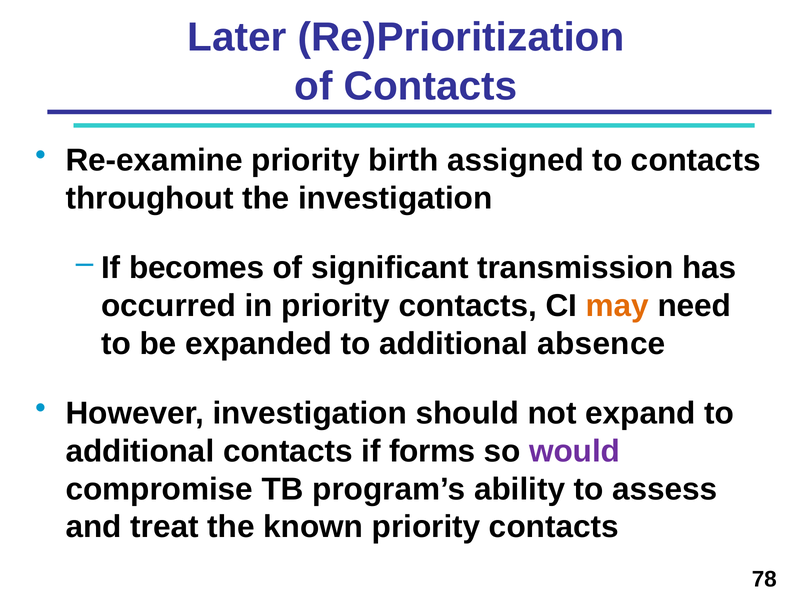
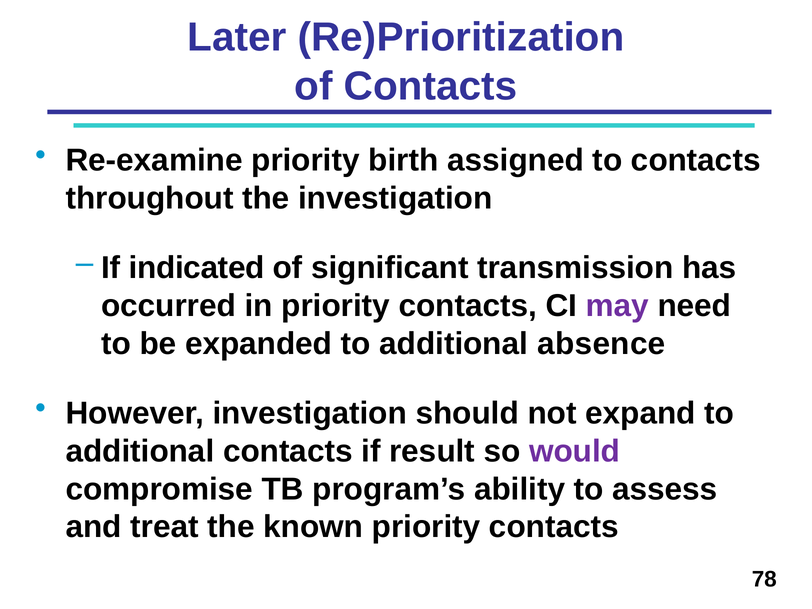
becomes: becomes -> indicated (197, 268)
may colour: orange -> purple (617, 306)
forms: forms -> result (432, 451)
